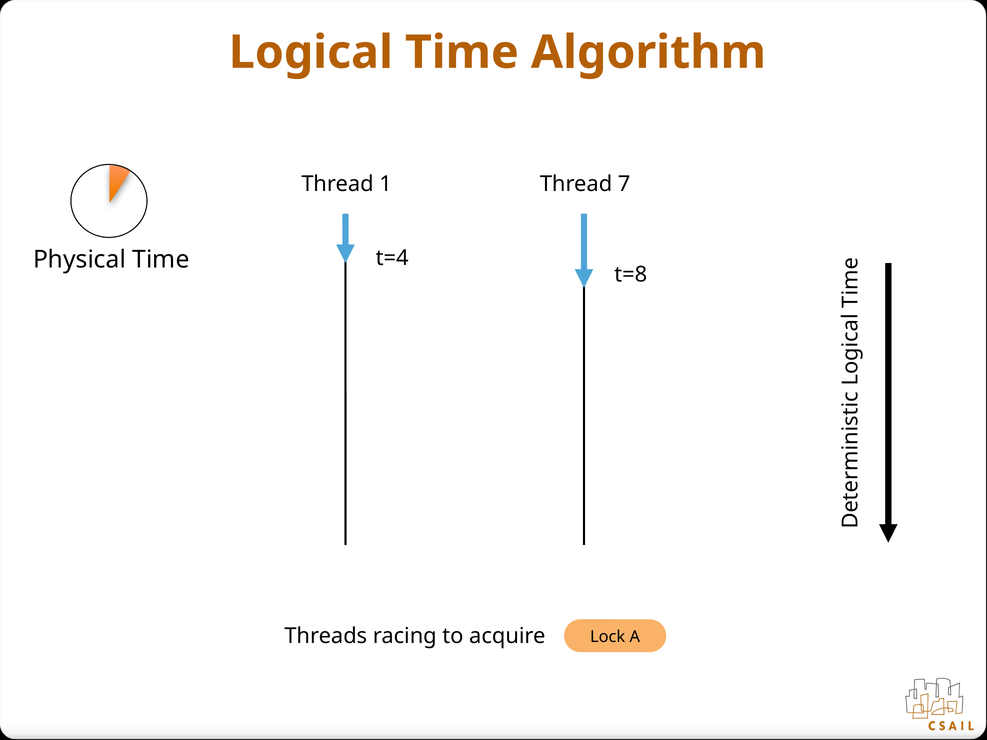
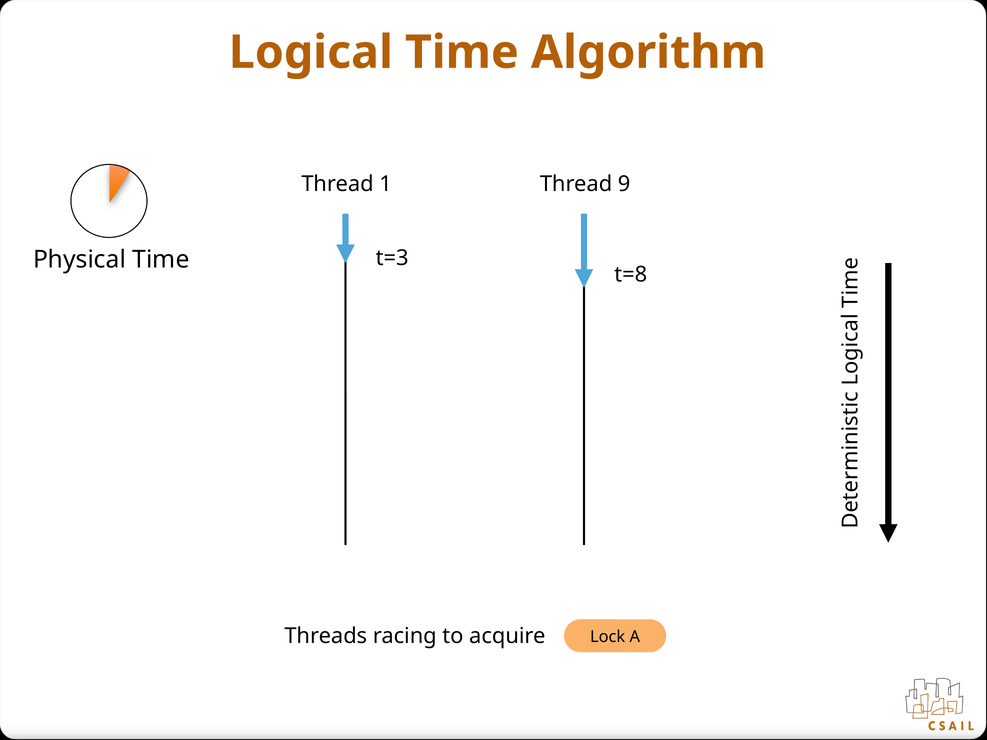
7: 7 -> 9 (624, 184)
t=4: t=4 -> t=3 (392, 258)
